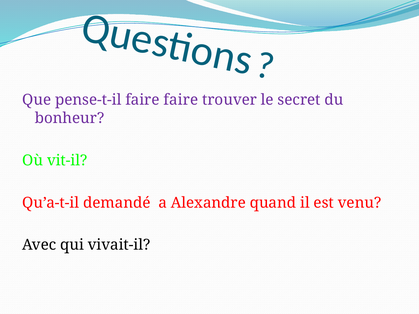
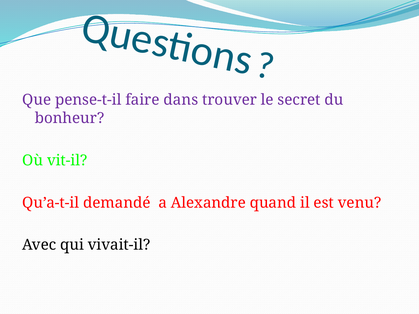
faire faire: faire -> dans (181, 100)
